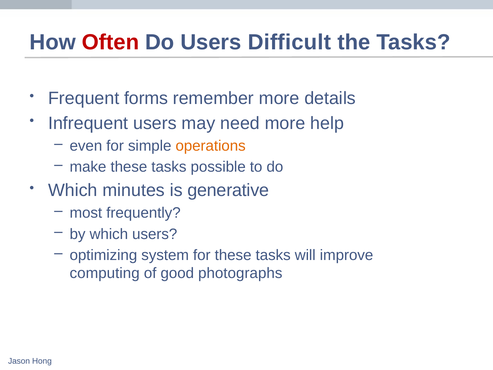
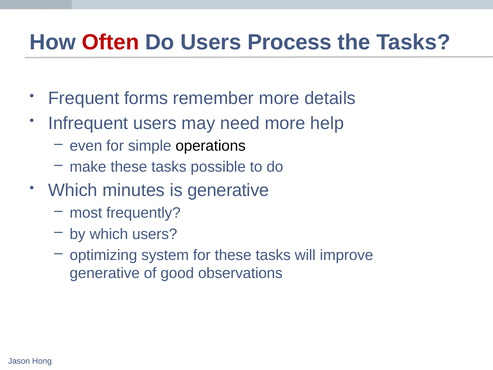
Difficult: Difficult -> Process (290, 42)
operations colour: orange -> black (211, 146)
computing: computing -> generative (105, 273)
photographs: photographs -> observations (240, 273)
